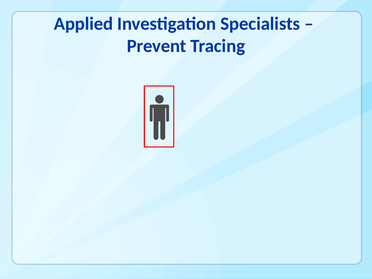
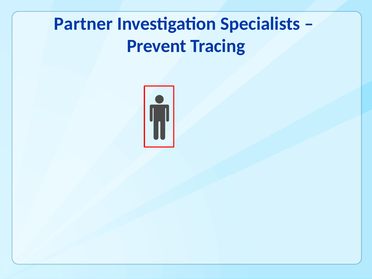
Applied: Applied -> Partner (83, 24)
